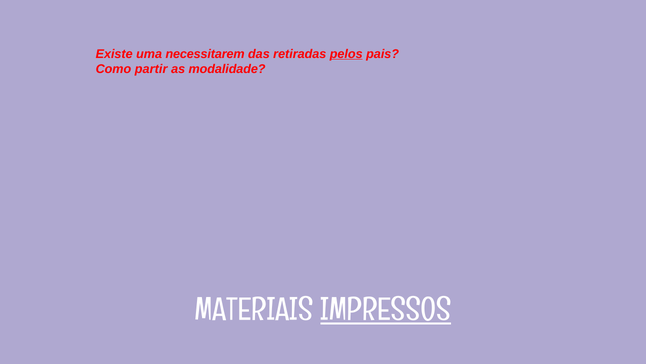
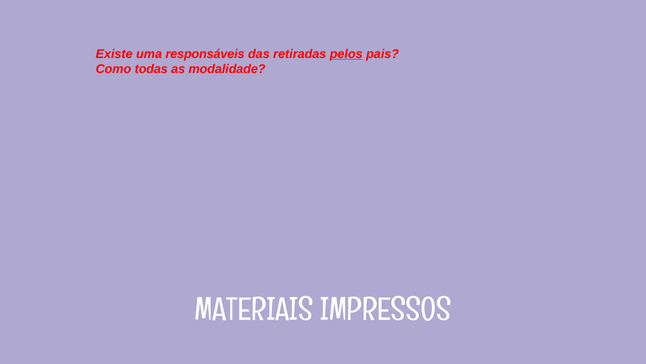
necessitarem: necessitarem -> responsáveis (205, 54)
partir: partir -> todas (151, 69)
IMPRESSOS underline: present -> none (386, 309)
